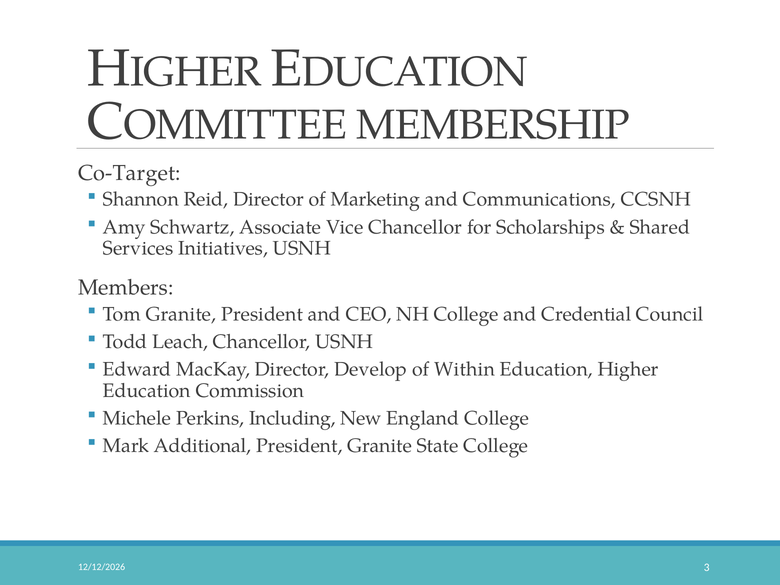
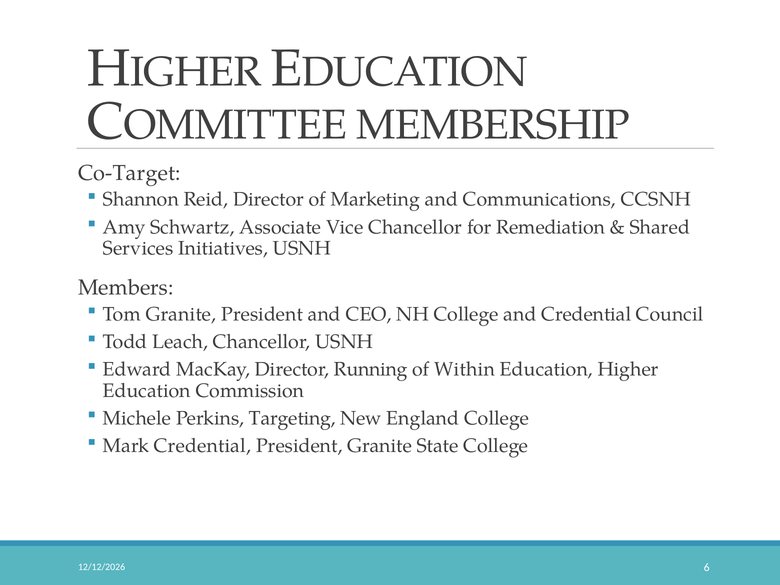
Scholarships: Scholarships -> Remediation (551, 227)
Develop: Develop -> Running (371, 370)
Including: Including -> Targeting (292, 418)
Mark Additional: Additional -> Credential (202, 446)
3: 3 -> 6 (707, 567)
